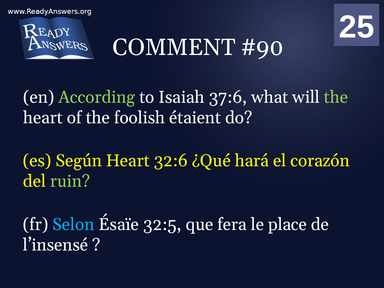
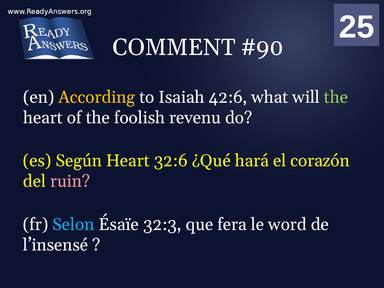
According colour: light green -> yellow (97, 97)
37:6: 37:6 -> 42:6 (228, 97)
étaient: étaient -> revenu (195, 118)
ruin colour: light green -> pink (70, 181)
32:5: 32:5 -> 32:3 (162, 225)
place: place -> word (287, 225)
